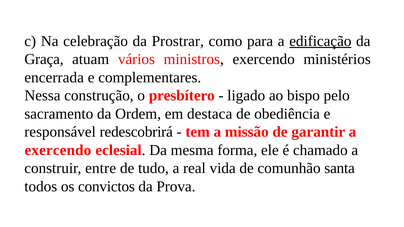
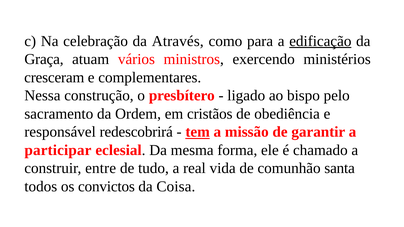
Prostrar: Prostrar -> Através (178, 41)
encerrada: encerrada -> cresceram (54, 77)
destaca: destaca -> cristãos (210, 114)
tem underline: none -> present (198, 132)
exercendo: exercendo -> participar (58, 150)
Prova: Prova -> Coisa (176, 187)
